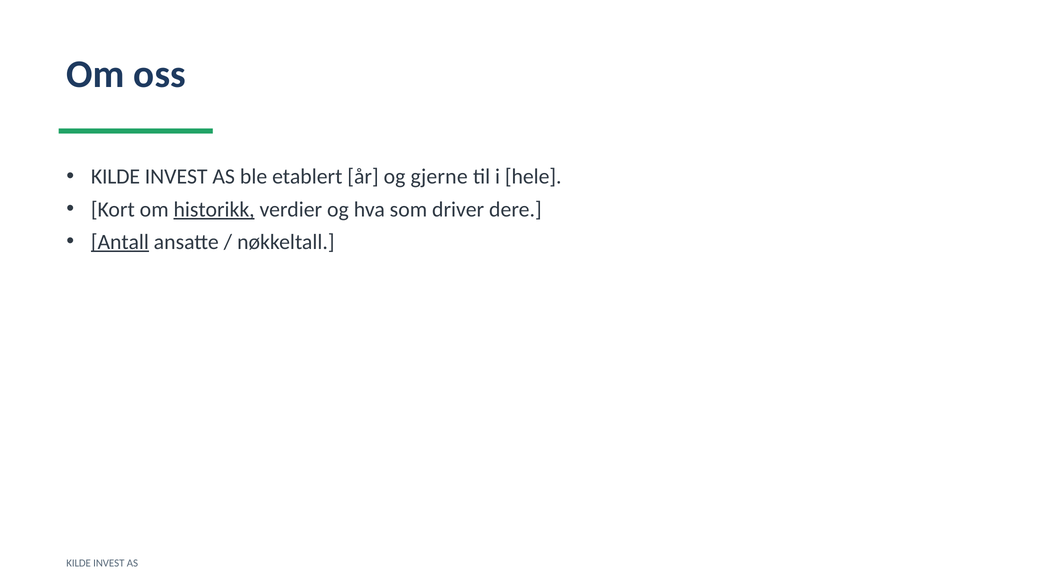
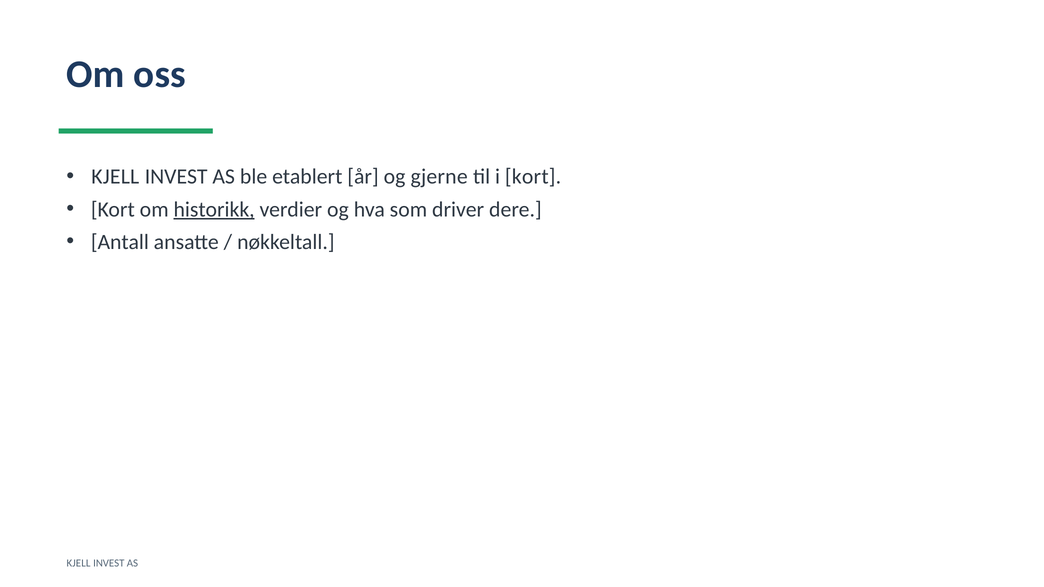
KILDE: KILDE -> KJELL (115, 177)
i hele: hele -> kort (533, 177)
Antall underline: present -> none (120, 242)
KILDE: KILDE -> KJELL (79, 563)
